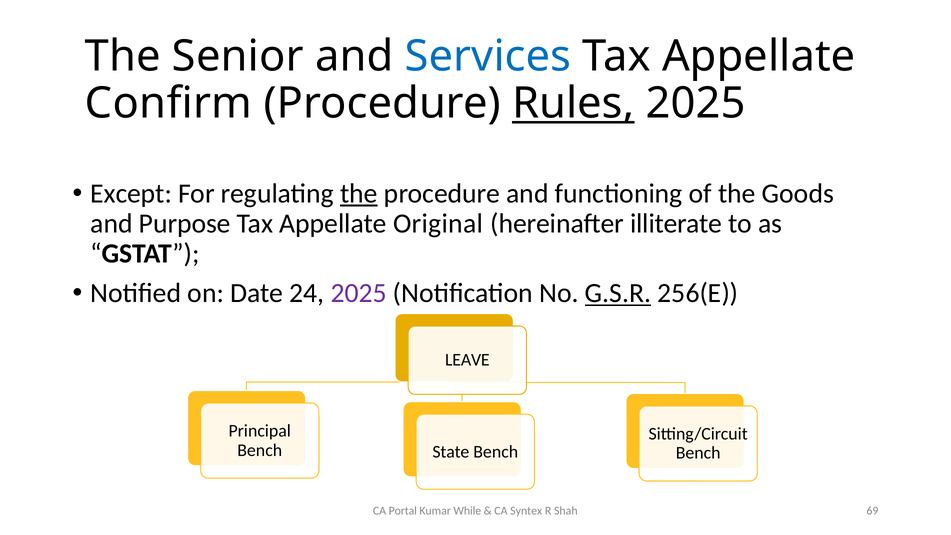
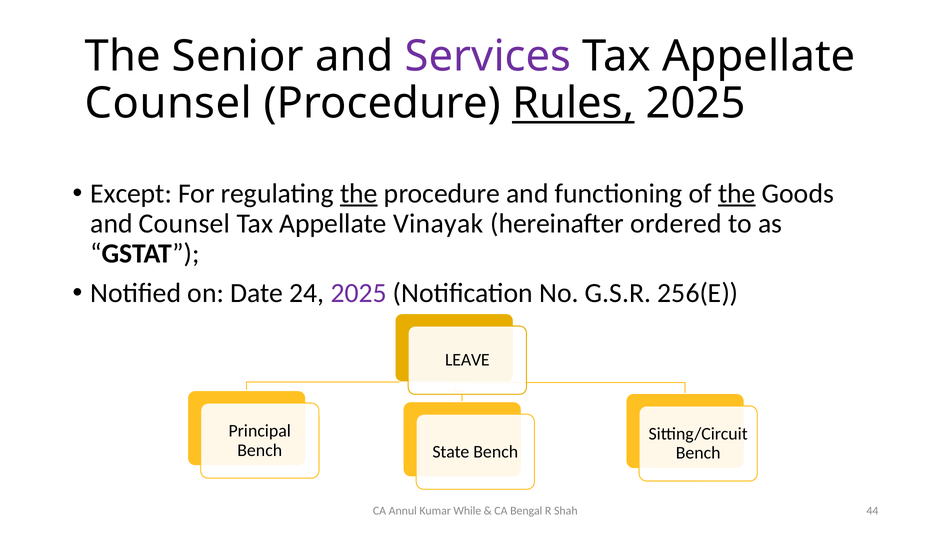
Services colour: blue -> purple (488, 56)
Confirm: Confirm -> Counsel (168, 103)
the underline: none -> present (737, 193)
and Purpose: Purpose -> Counsel (185, 223)
Original: Original -> Vinayak (438, 223)
illiterate: illiterate -> ordered (676, 223)
G.S.R underline: present -> none (618, 293)
Portal: Portal -> Annul (403, 511)
Syntex: Syntex -> Bengal (526, 511)
69: 69 -> 44 (872, 511)
